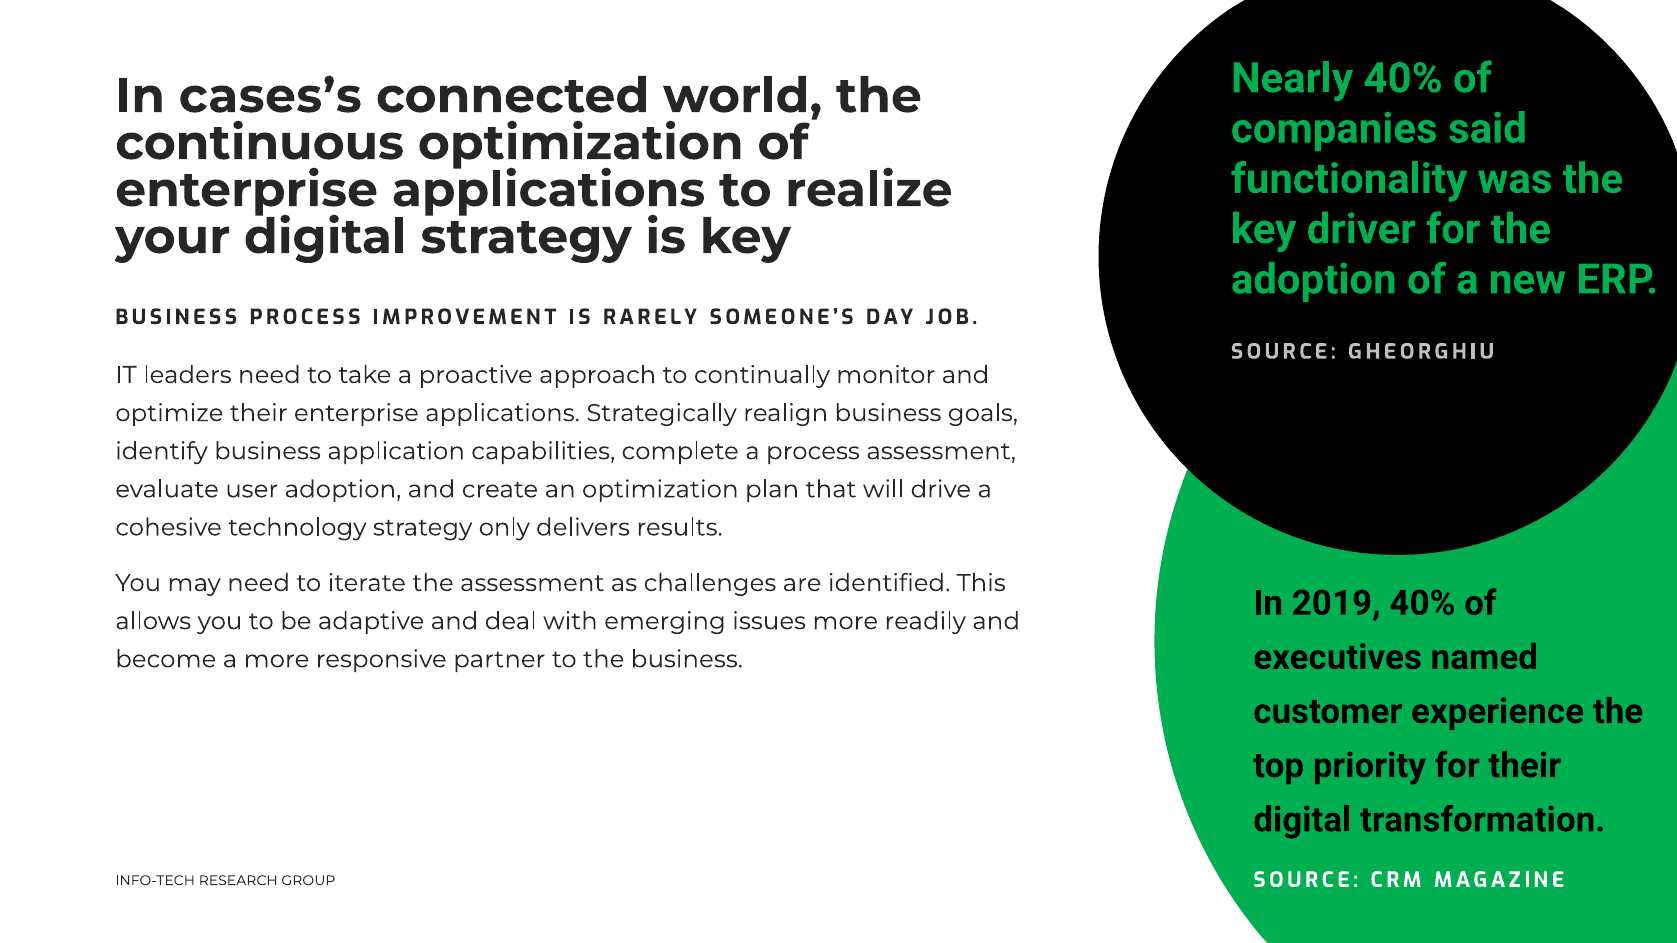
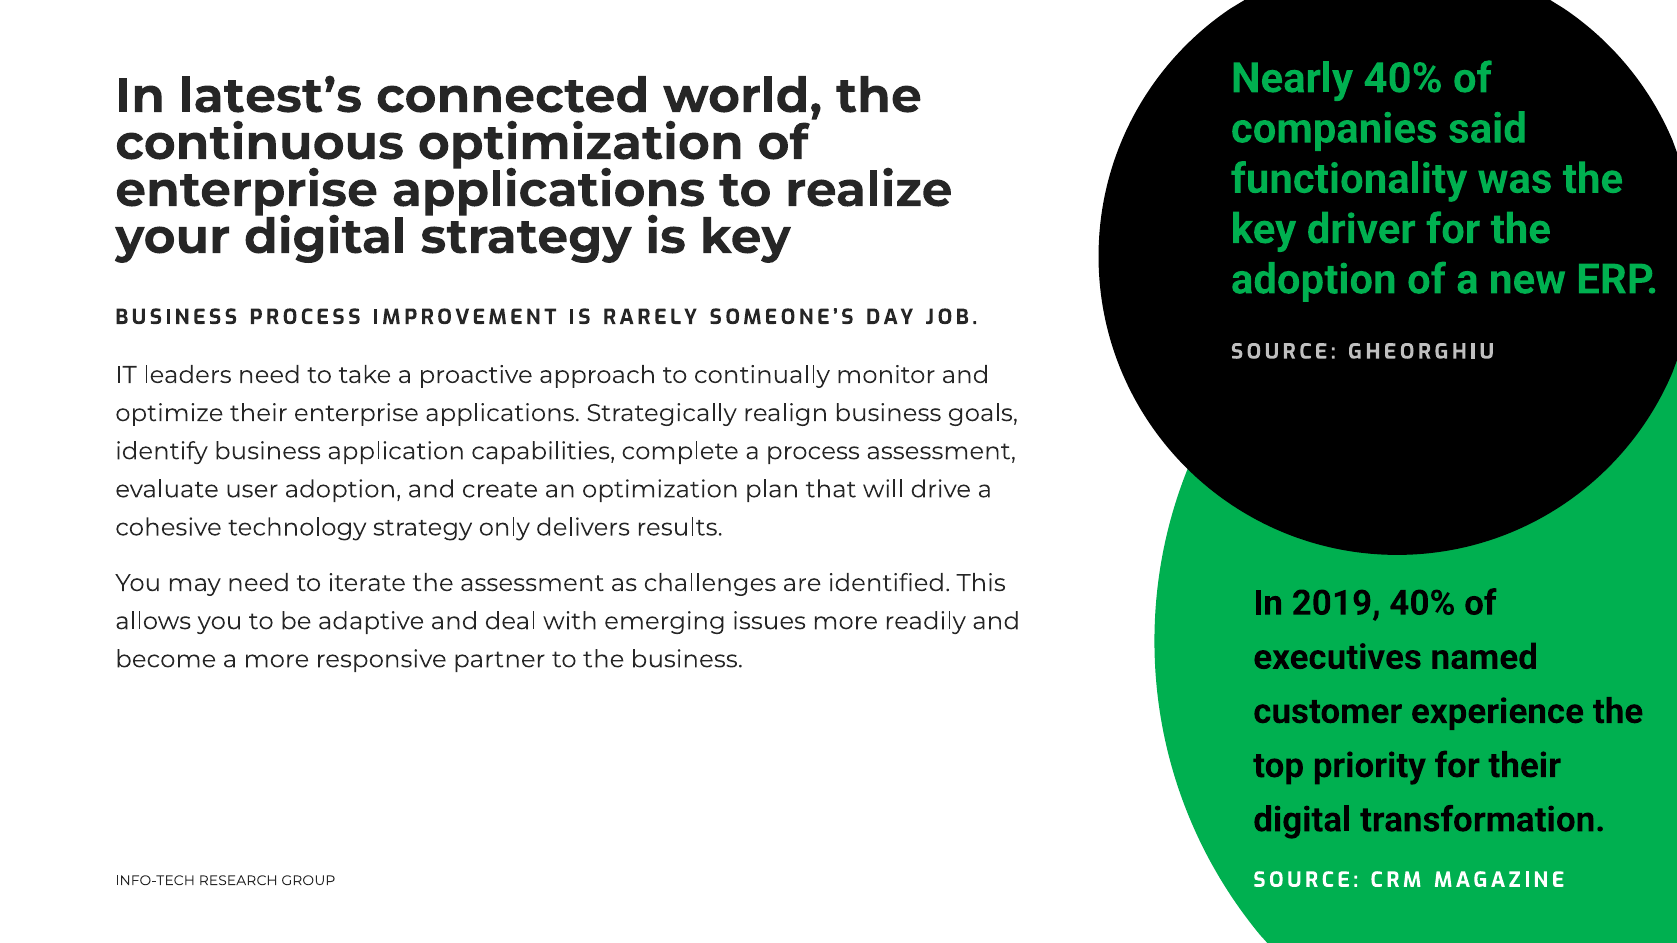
cases’s: cases’s -> latest’s (270, 96)
